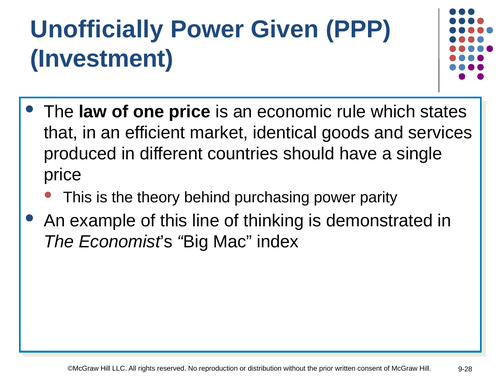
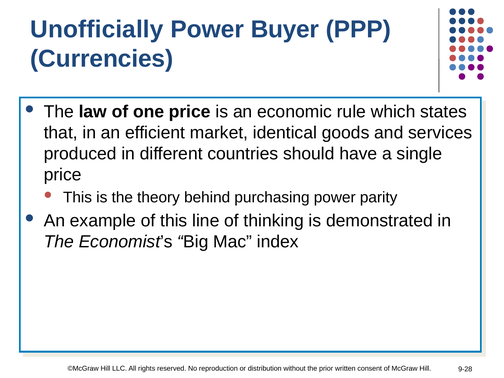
Given: Given -> Buyer (285, 29)
Investment: Investment -> Currencies (102, 59)
